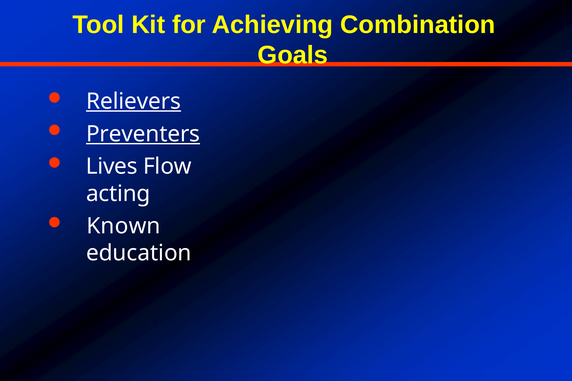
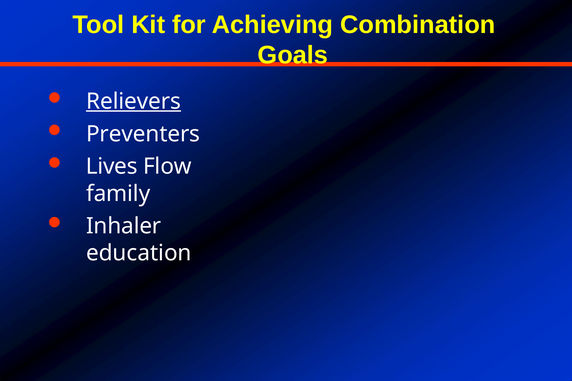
Preventers underline: present -> none (143, 134)
acting: acting -> family (118, 194)
Known: Known -> Inhaler (124, 226)
